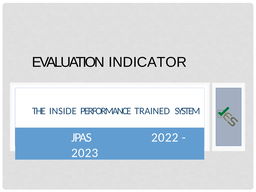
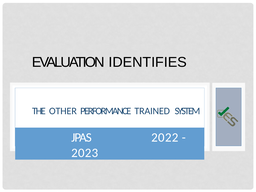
INDICATOR: INDICATOR -> IDENTIFIES (148, 62)
INSIDE: INSIDE -> OTHER (63, 111)
